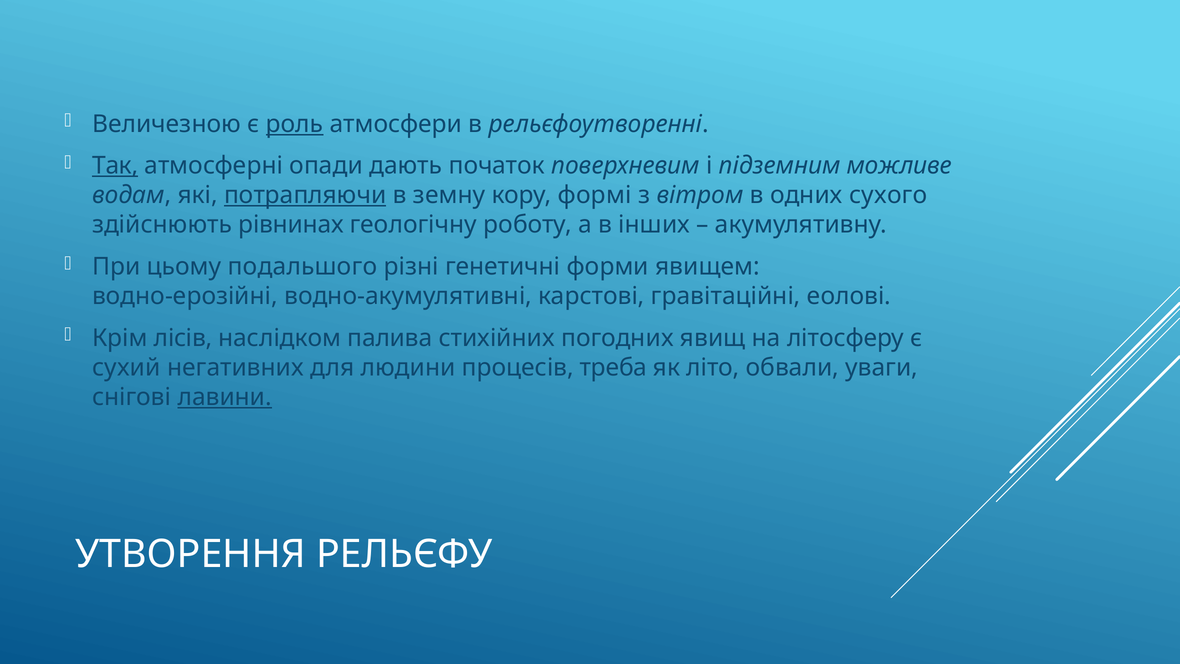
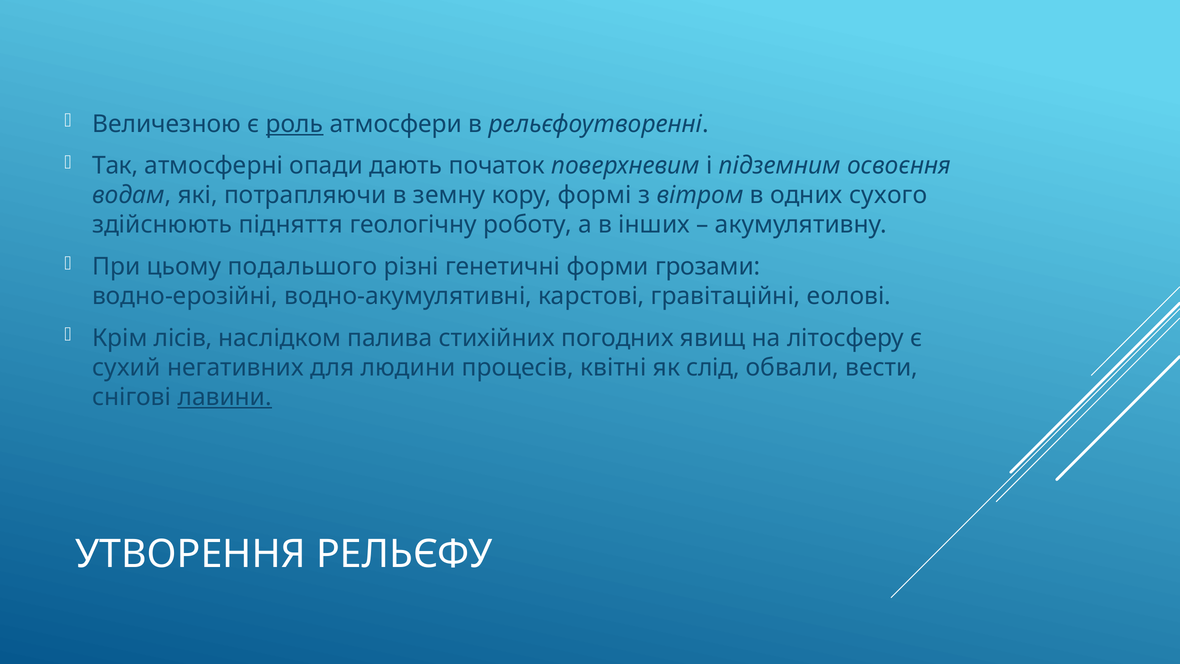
Так underline: present -> none (115, 166)
можливе: можливе -> освоєння (899, 166)
потрапляючи underline: present -> none (305, 195)
рівнинах: рівнинах -> підняття (291, 225)
явищем: явищем -> грозами (708, 267)
треба: треба -> квітні (613, 367)
літо: літо -> слід (713, 367)
уваги: уваги -> вести (882, 367)
